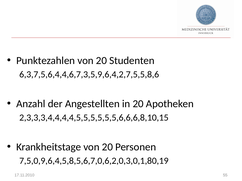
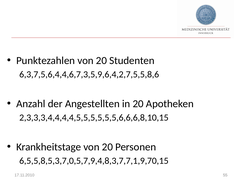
7,5,0,9,6,4,5,8,5,6,7,0,6,2,0,3,0,1,80,19: 7,5,0,9,6,4,5,8,5,6,7,0,6,2,0,3,0,1,80,19 -> 6,5,5,8,5,3,7,0,5,7,9,4,8,3,7,7,1,9,70,15 (94, 161)
